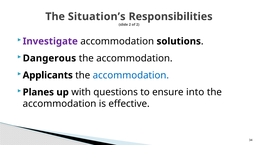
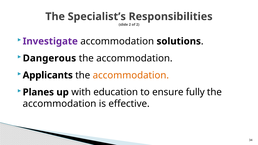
Situation’s: Situation’s -> Specialist’s (97, 17)
accommodation colour: blue -> orange (131, 75)
questions: questions -> education (116, 92)
into: into -> fully (195, 92)
